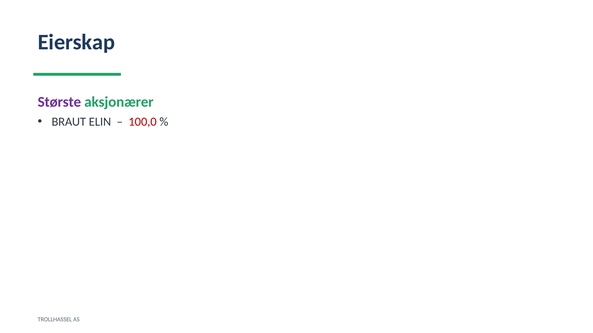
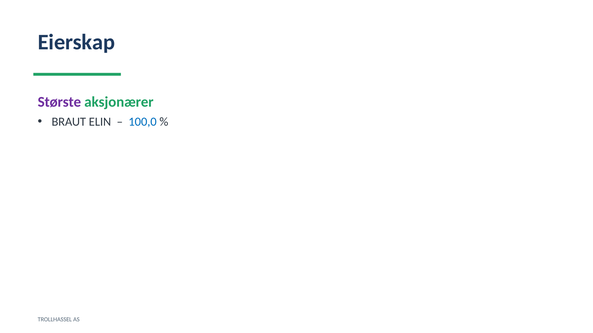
100,0 colour: red -> blue (143, 122)
